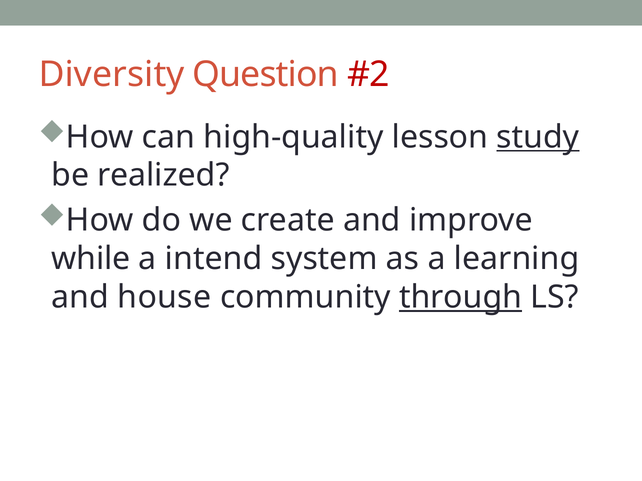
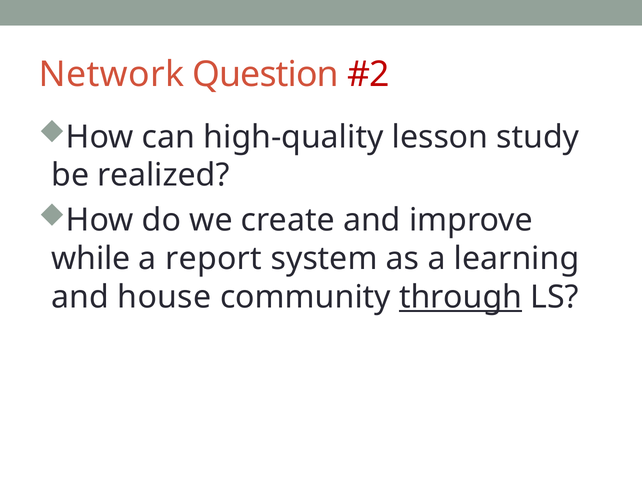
Diversity: Diversity -> Network (111, 75)
study underline: present -> none (538, 137)
intend: intend -> report (213, 259)
